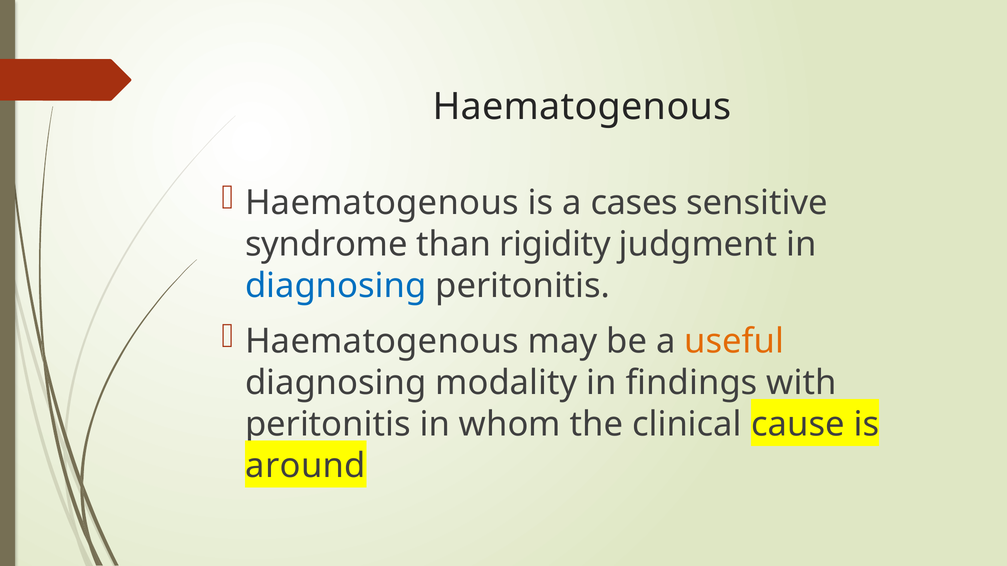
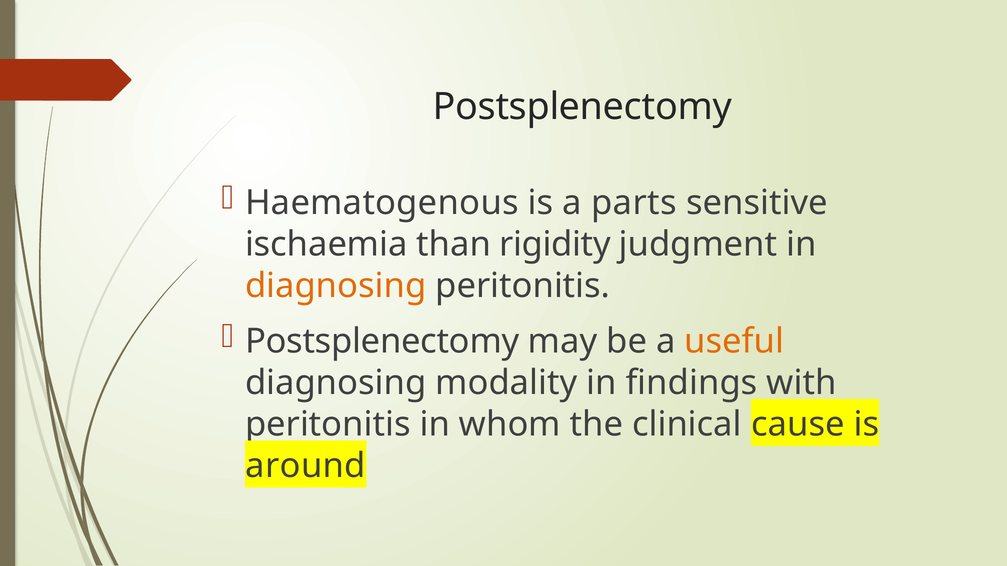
Haematogenous: Haematogenous -> Postsplenectomy (582, 107)
cases: cases -> parts (634, 203)
syndrome: syndrome -> ischaemia (326, 245)
diagnosing colour: blue -> orange (336, 286)
Haematogenous: Haematogenous -> Postsplenectomy (382, 342)
